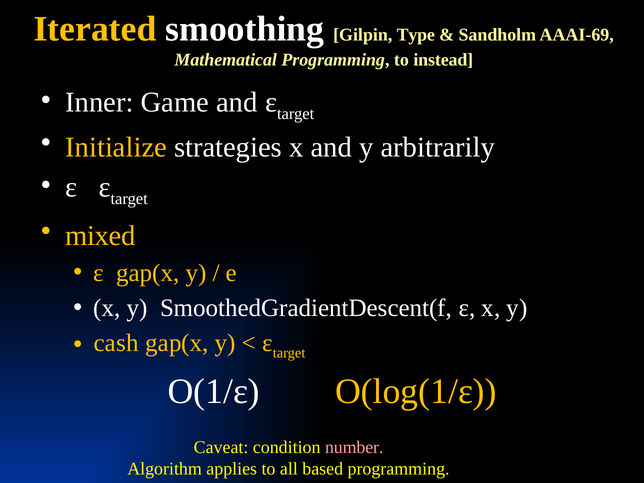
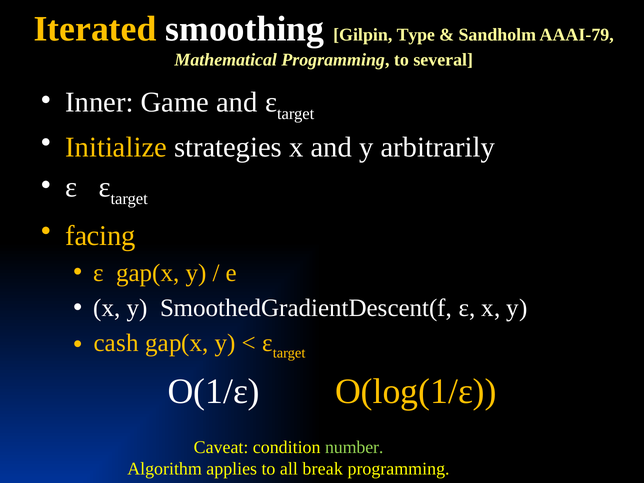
AAAI-69: AAAI-69 -> AAAI-79 (577, 35)
instead: instead -> several (443, 60)
mixed: mixed -> facing (100, 236)
number colour: pink -> light green (354, 447)
based: based -> break (323, 469)
